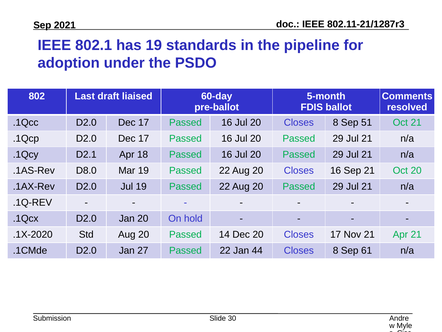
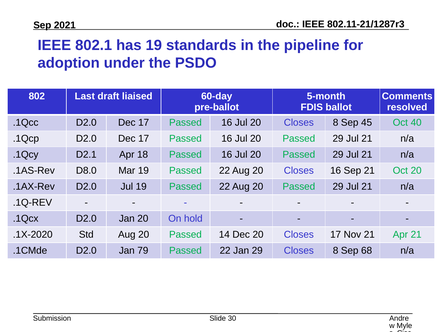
51: 51 -> 45 (367, 122)
Oct 21: 21 -> 40 (416, 122)
27: 27 -> 79 (143, 250)
Jan 44: 44 -> 29 (257, 250)
61: 61 -> 68 (367, 250)
